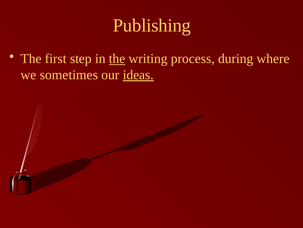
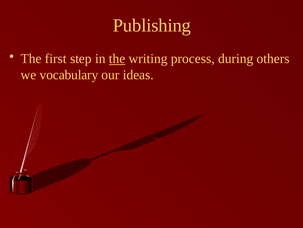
where: where -> others (273, 59)
sometimes: sometimes -> vocabulary (69, 75)
ideas underline: present -> none (138, 75)
